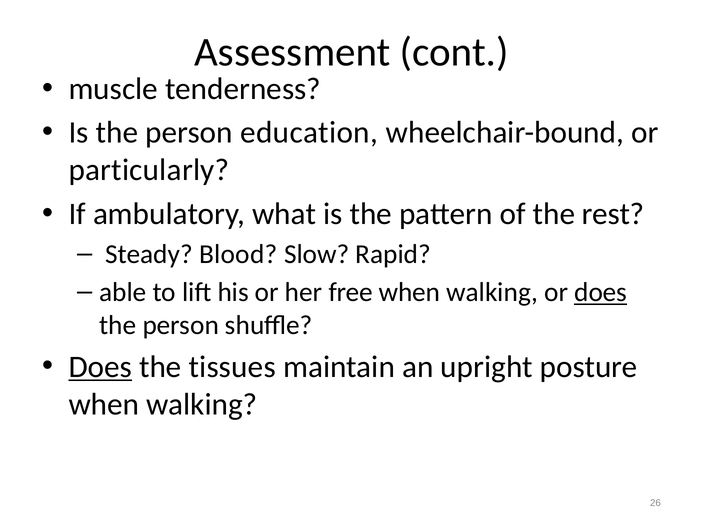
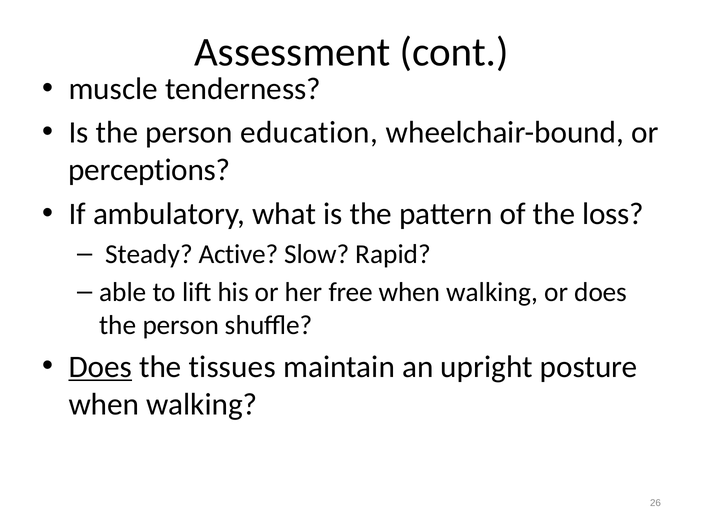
particularly: particularly -> perceptions (149, 170)
rest: rest -> loss (613, 214)
Blood: Blood -> Active (239, 254)
does underline: present -> none (601, 293)
